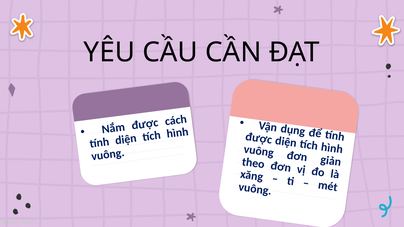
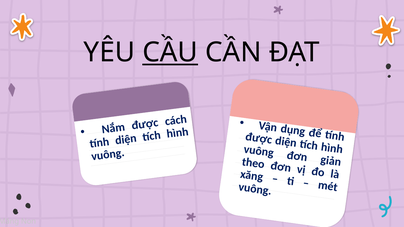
CẦU underline: none -> present (170, 53)
